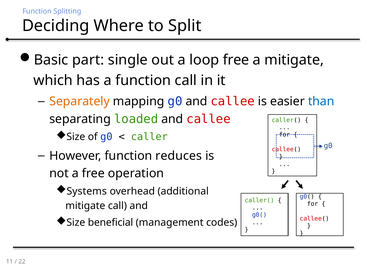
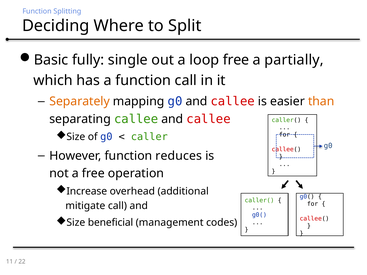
part: part -> fully (88, 60)
a mitigate: mitigate -> partially (294, 60)
than colour: blue -> orange (321, 102)
separating loaded: loaded -> callee (136, 119)
Systems: Systems -> Increase (87, 191)
